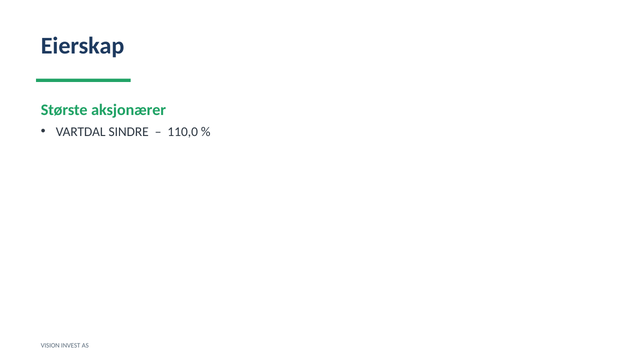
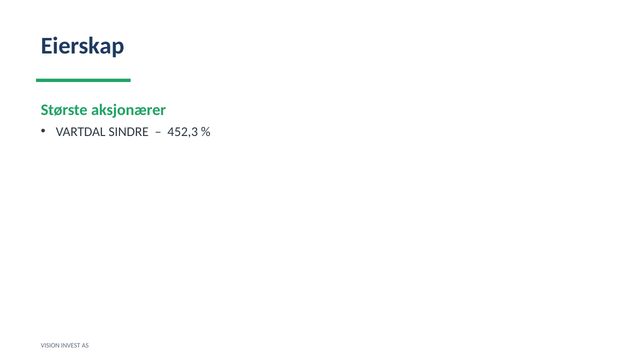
110,0: 110,0 -> 452,3 (183, 132)
